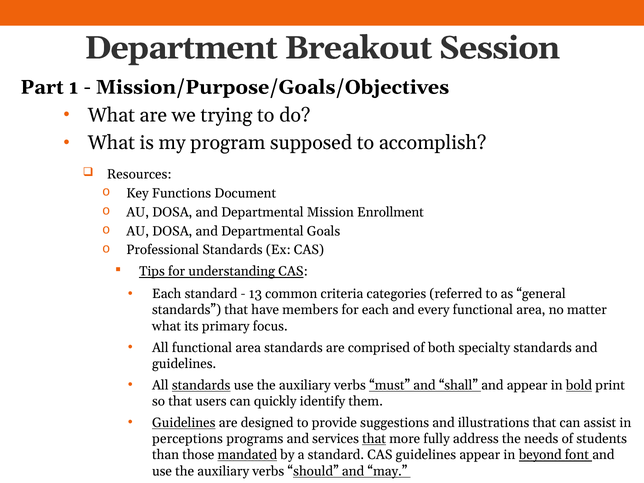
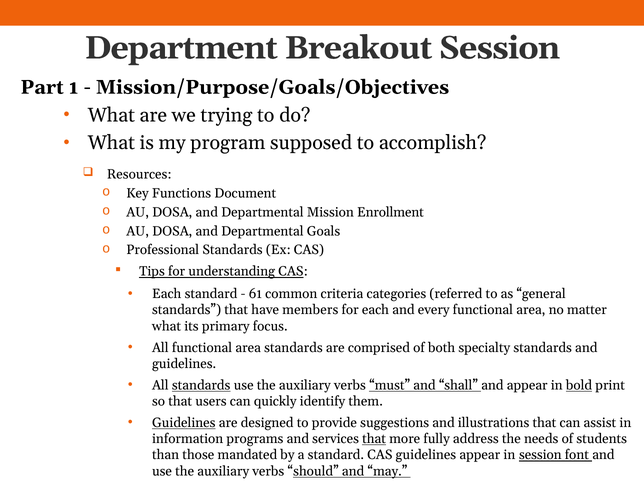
13: 13 -> 61 (255, 294)
perceptions: perceptions -> information (188, 439)
mandated underline: present -> none (247, 455)
in beyond: beyond -> session (540, 455)
